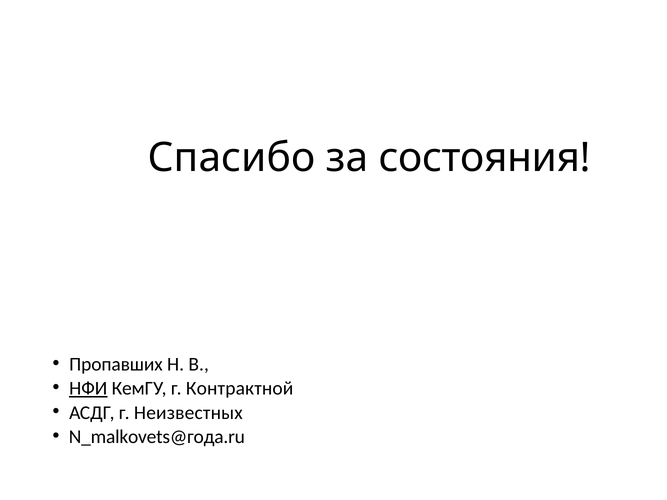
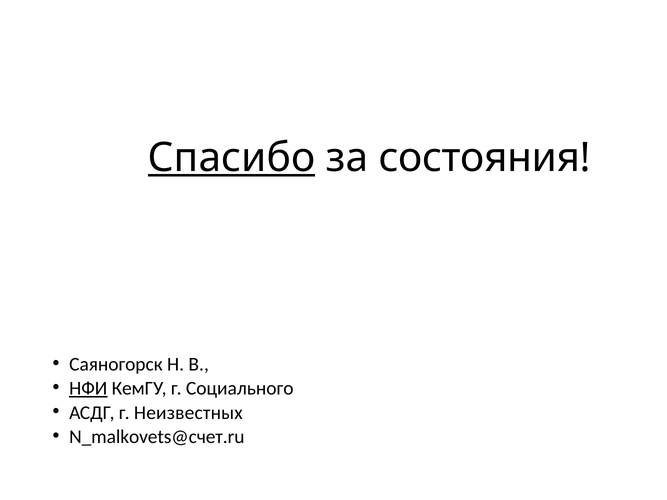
Спасибо underline: none -> present (232, 158)
Пропавших: Пропавших -> Саяногорск (116, 364)
Контрактной: Контрактной -> Социального (240, 389)
N_malkovets@года.ru: N_malkovets@года.ru -> N_malkovets@счет.ru (157, 437)
